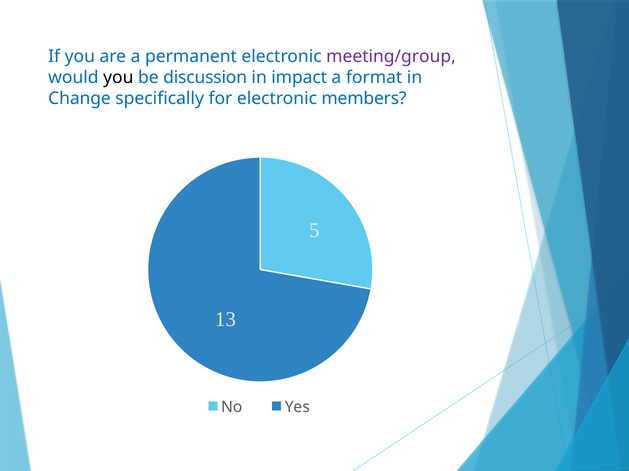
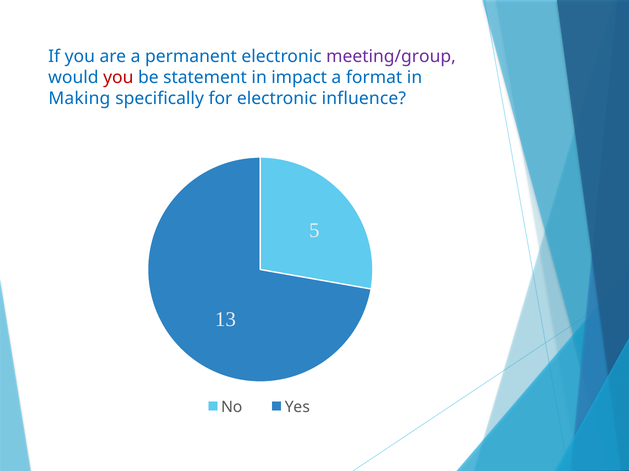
you colour: black -> red (118, 78)
discussion: discussion -> statement (205, 78)
Change: Change -> Making (79, 99)
members: members -> influence (364, 99)
